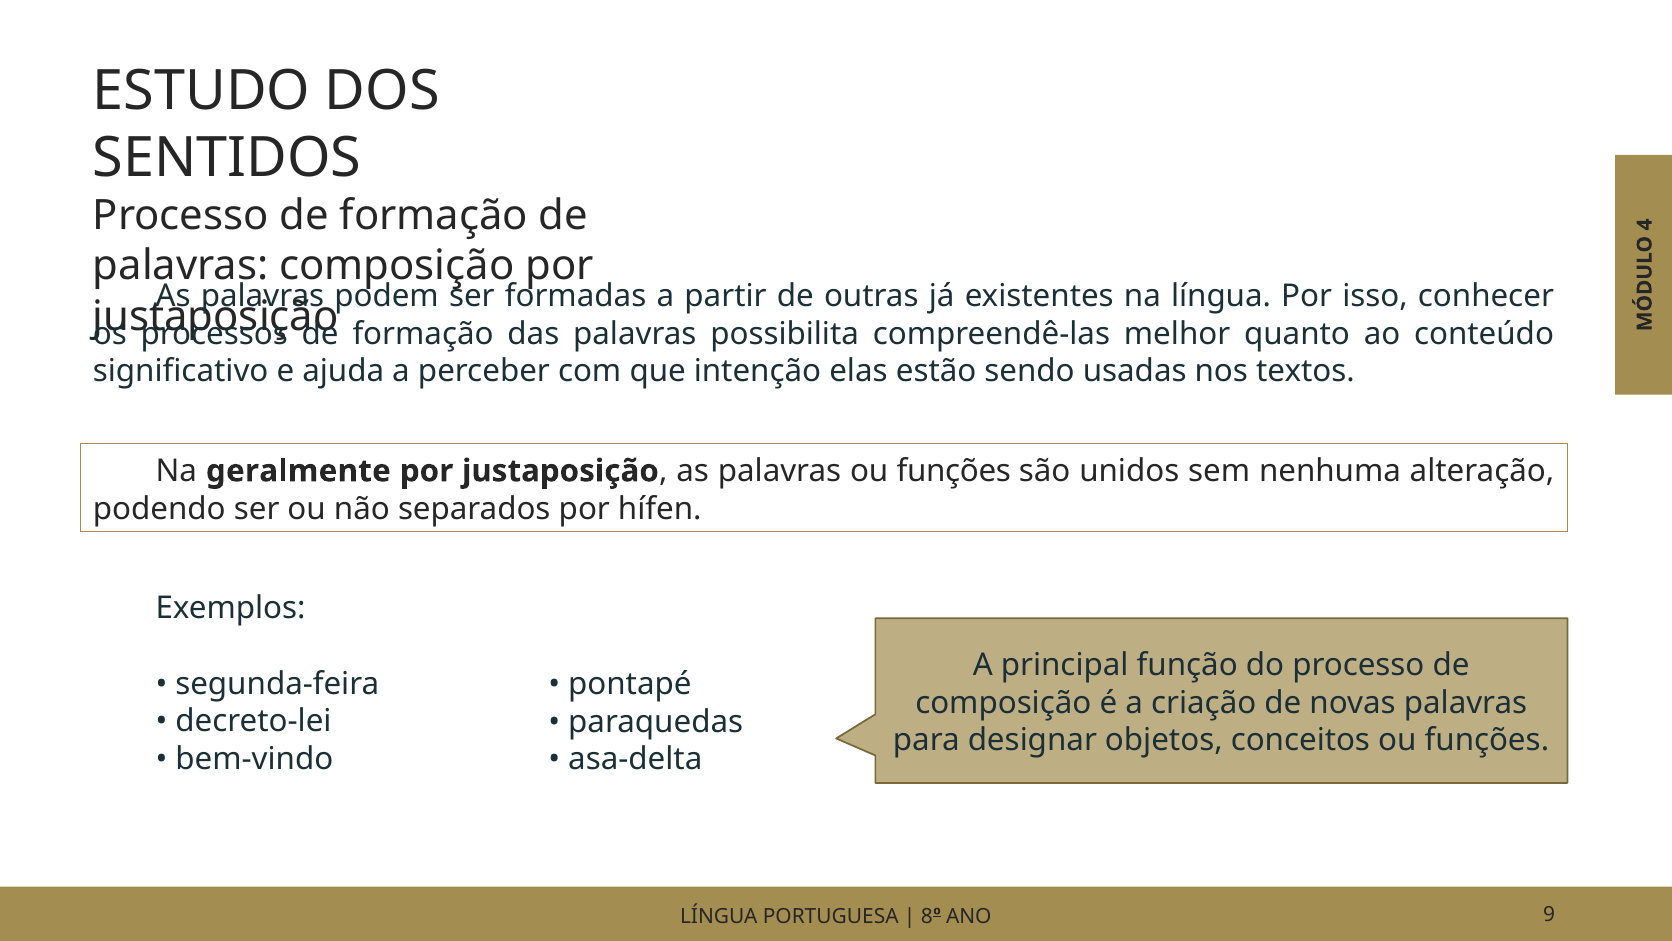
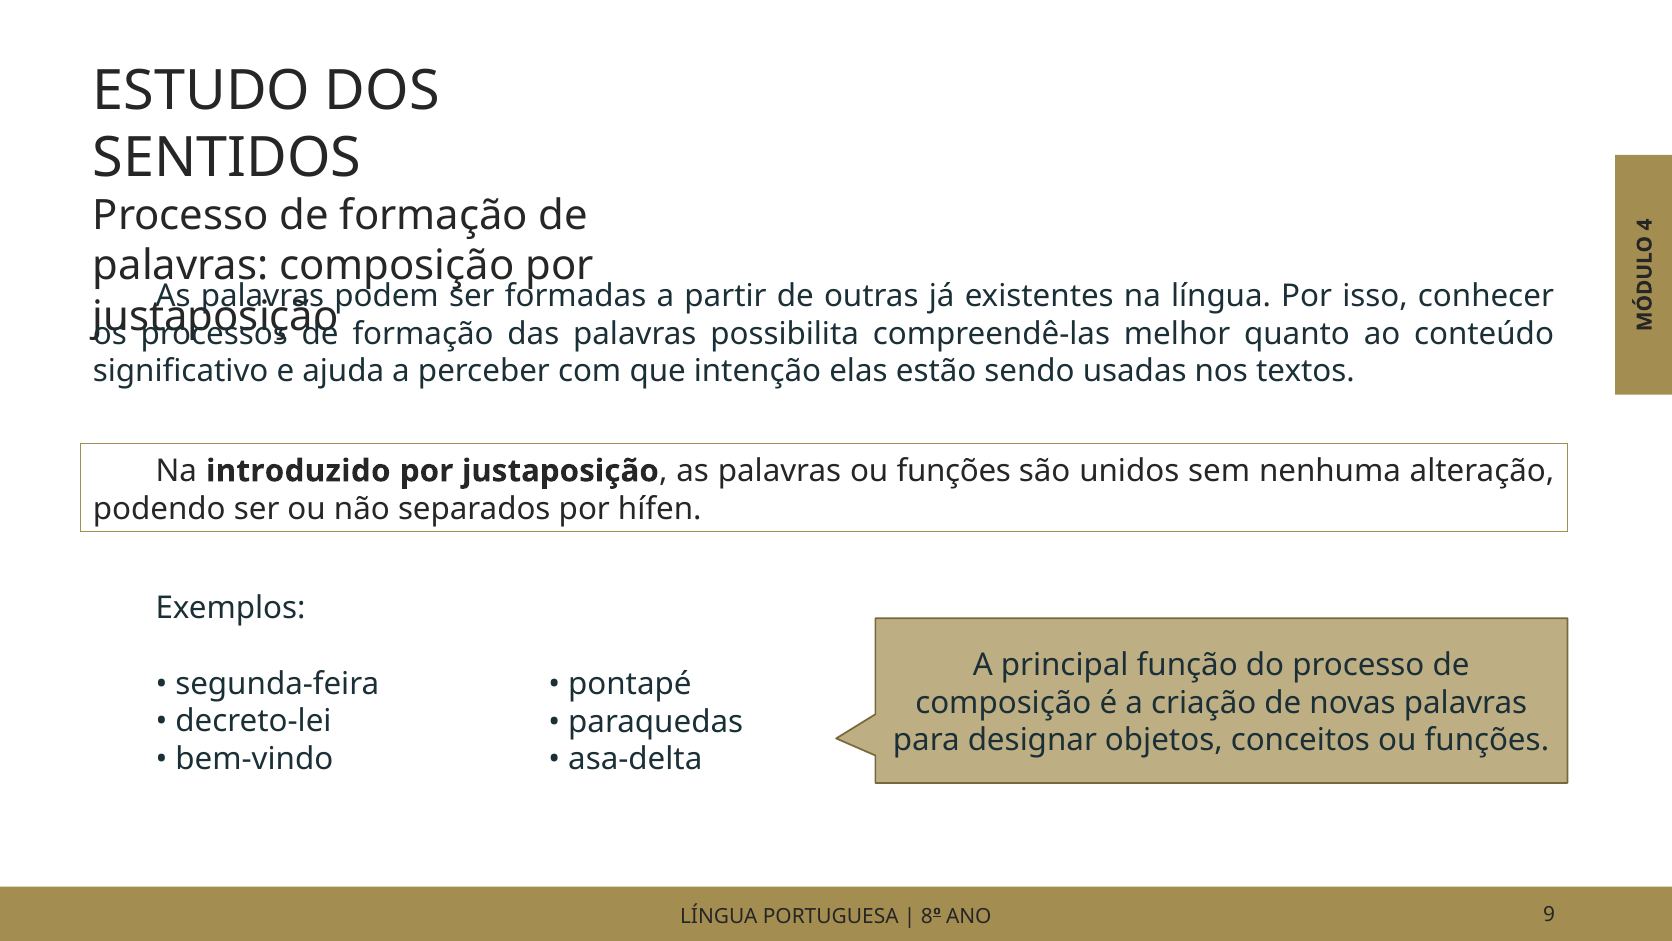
geralmente: geralmente -> introduzido (298, 471)
